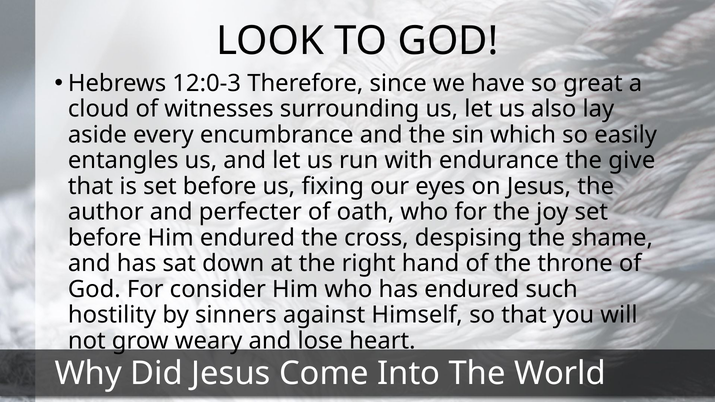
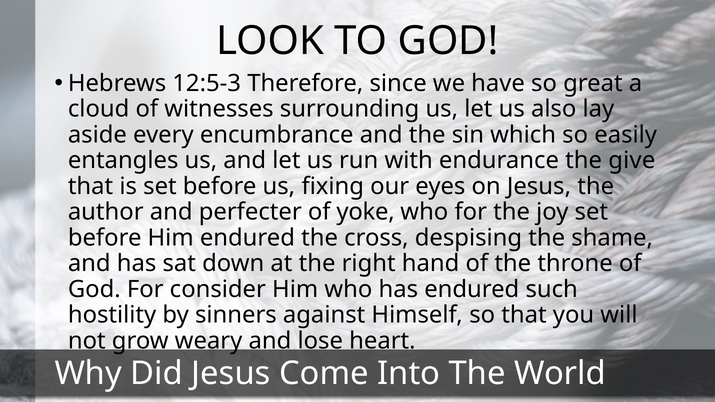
12:0-3: 12:0-3 -> 12:5-3 (207, 83)
oath: oath -> yoke (366, 212)
